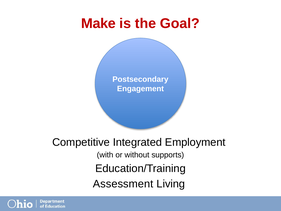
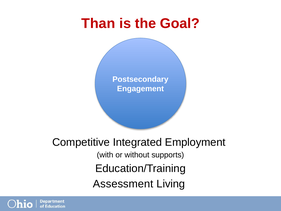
Make: Make -> Than (98, 23)
